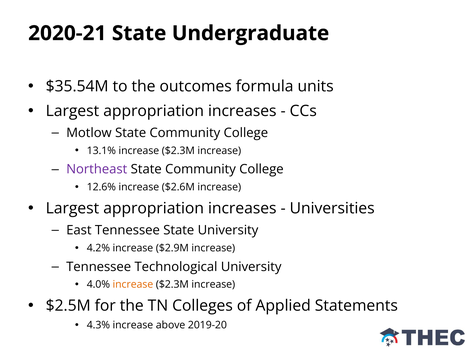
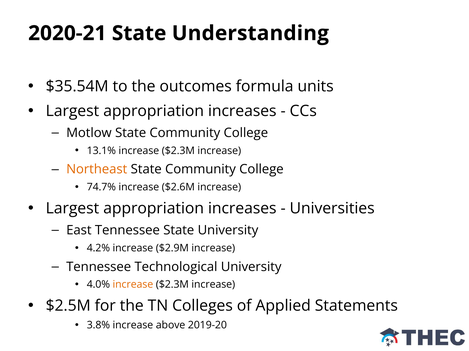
Undergraduate: Undergraduate -> Understanding (250, 33)
Northeast colour: purple -> orange (97, 170)
12.6%: 12.6% -> 74.7% (101, 188)
4.3%: 4.3% -> 3.8% (98, 326)
